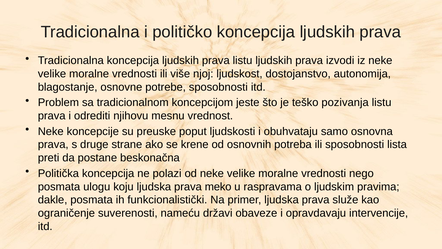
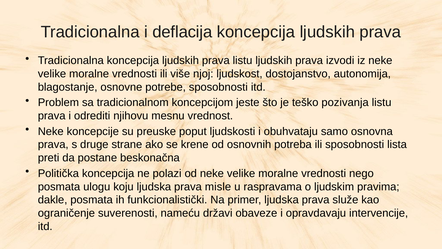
političko: političko -> deflacija (182, 32)
meko: meko -> misle (218, 186)
